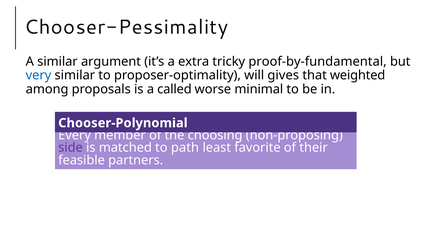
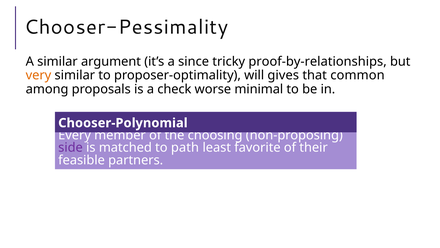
extra: extra -> since (194, 61)
proof-by-fundamental: proof-by-fundamental -> proof-by-relationships (318, 61)
very colour: blue -> orange (39, 75)
weighted: weighted -> common (357, 75)
called: called -> check (174, 89)
